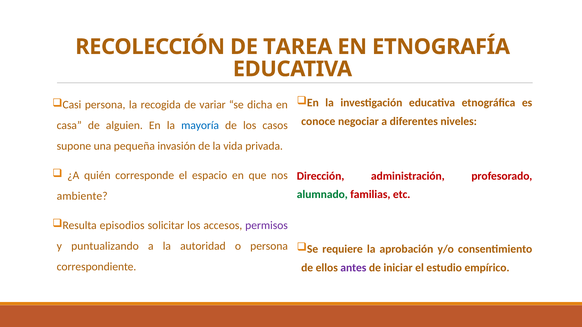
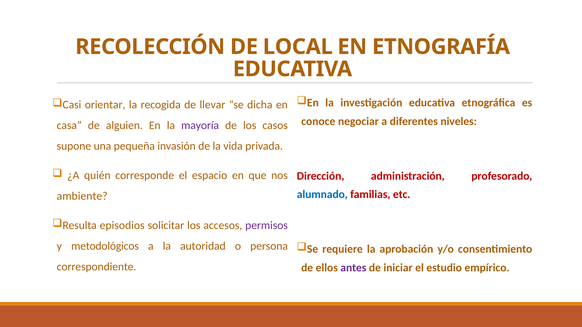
TAREA: TAREA -> LOCAL (298, 47)
Casi persona: persona -> orientar (105, 105)
variar: variar -> llevar (212, 105)
mayoría colour: blue -> purple (200, 126)
alumnado colour: green -> blue (322, 195)
puntualizando: puntualizando -> metodológicos (105, 246)
